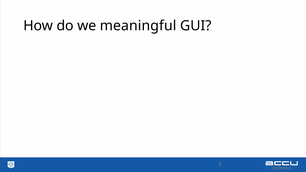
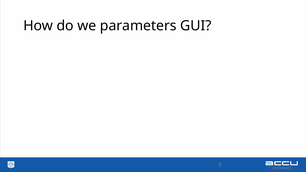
meaningful: meaningful -> parameters (138, 26)
